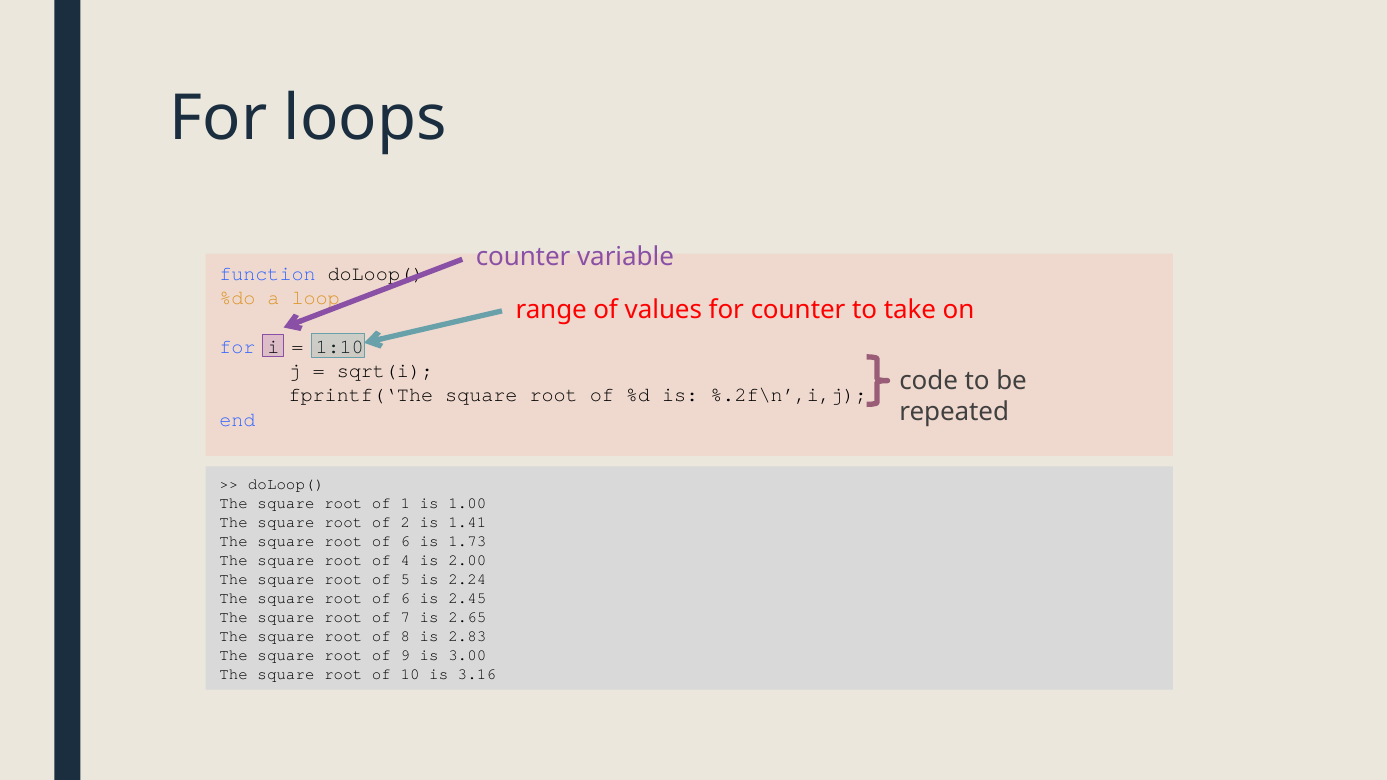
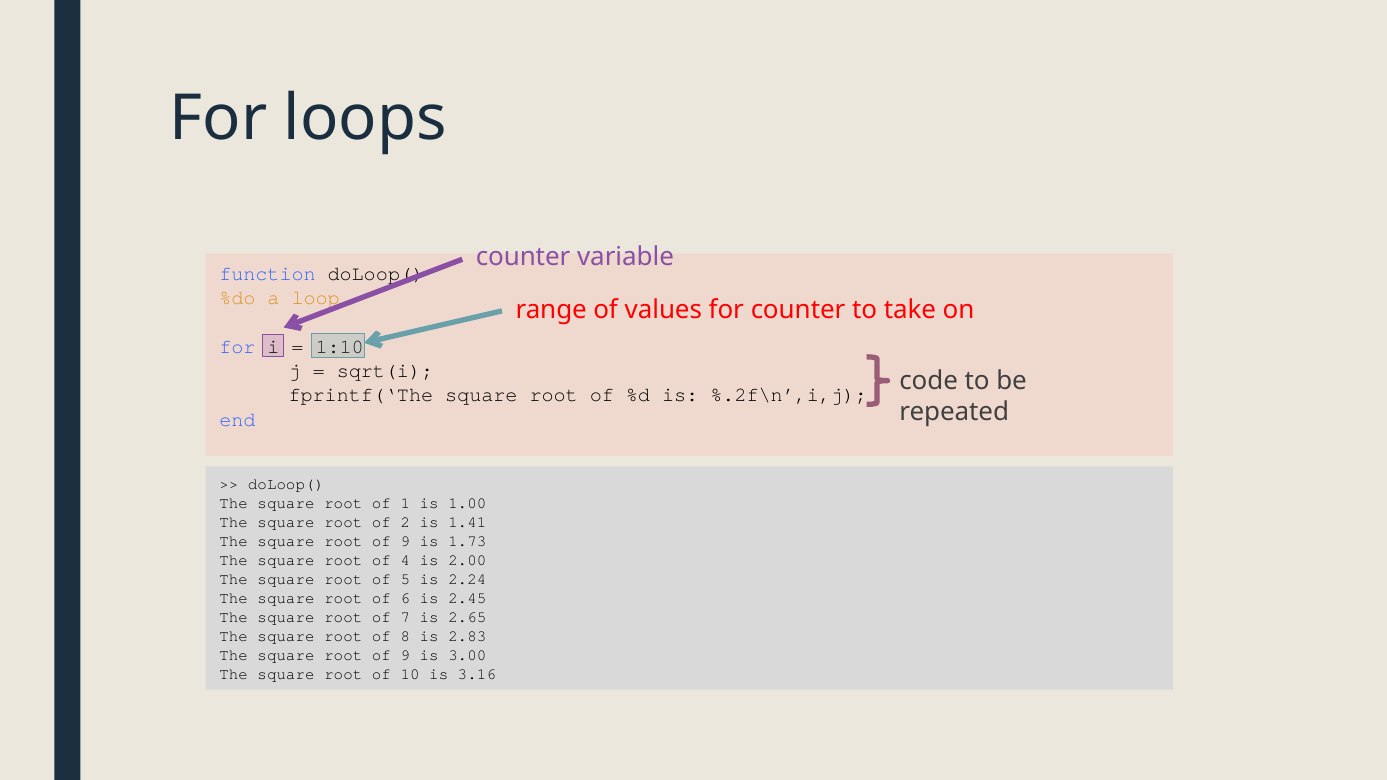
6: 6 -> 9 (405, 541)
